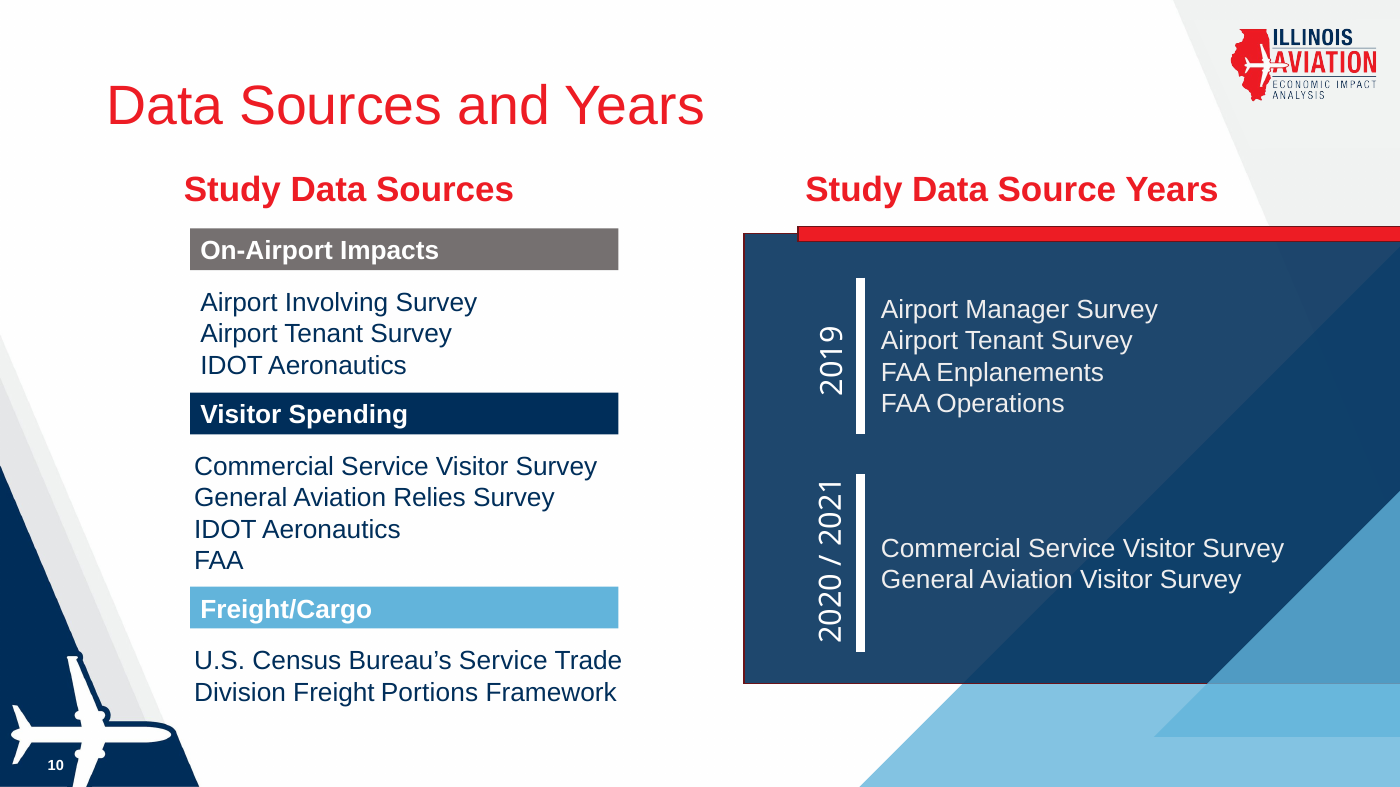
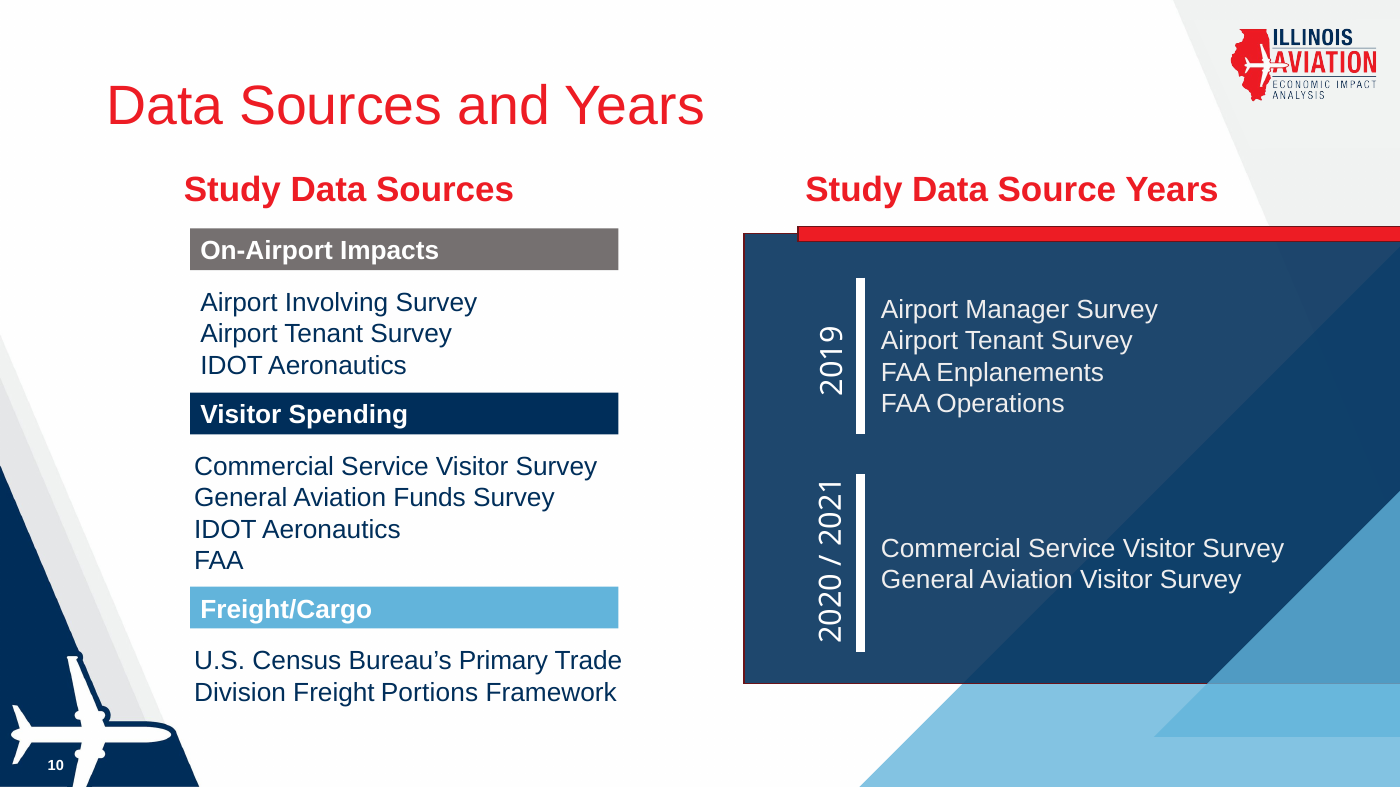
Relies: Relies -> Funds (430, 499)
Bureau’s Service: Service -> Primary (503, 661)
